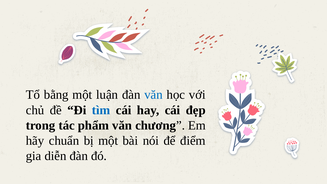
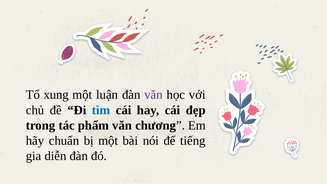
bằng: bằng -> xung (56, 95)
văn colour: blue -> purple (154, 95)
điểm: điểm -> tiếng (193, 141)
